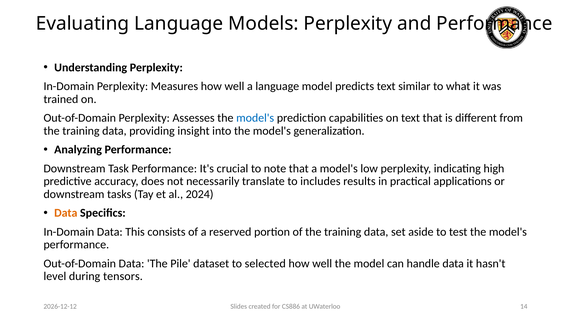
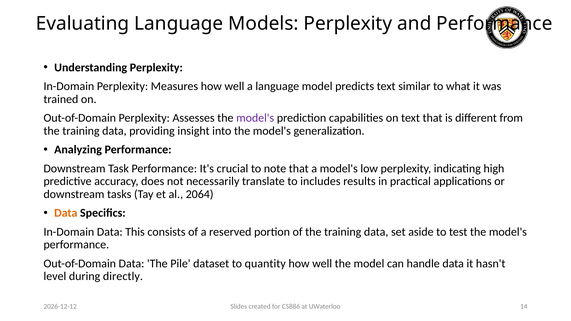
model's colour: blue -> purple (255, 118)
2024: 2024 -> 2064 (200, 194)
selected: selected -> quantity (265, 264)
tensors: tensors -> directly (123, 276)
